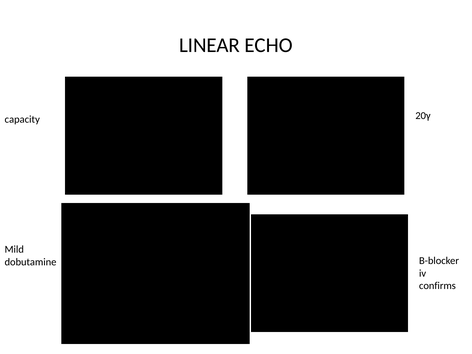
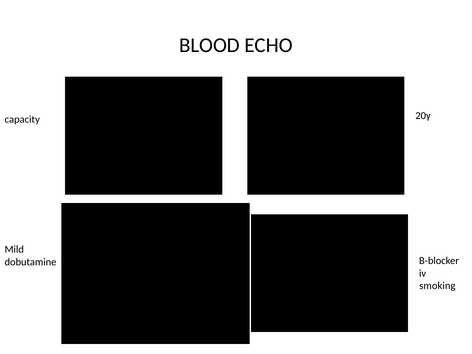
LINEAR: LINEAR -> BLOOD (210, 45)
confirms: confirms -> smoking (437, 286)
